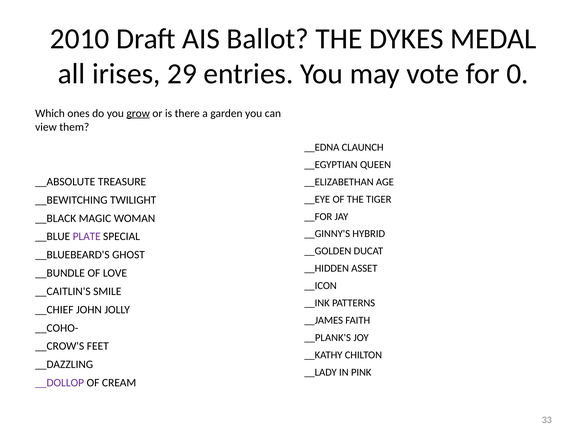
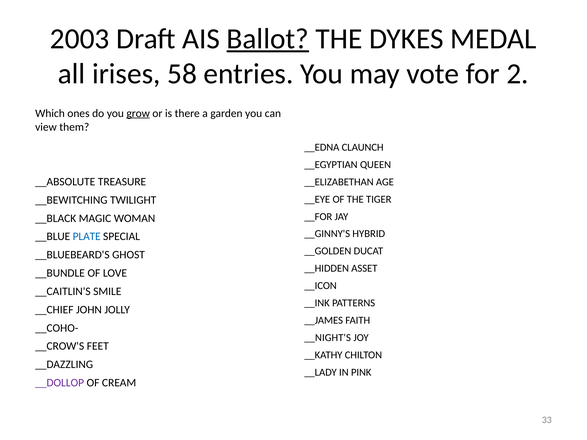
2010: 2010 -> 2003 (80, 39)
Ballot underline: none -> present (268, 39)
29: 29 -> 58 (182, 74)
0: 0 -> 2 (517, 74)
PLATE colour: purple -> blue (87, 237)
__PLANK'S: __PLANK'S -> __NIGHT'S (328, 338)
